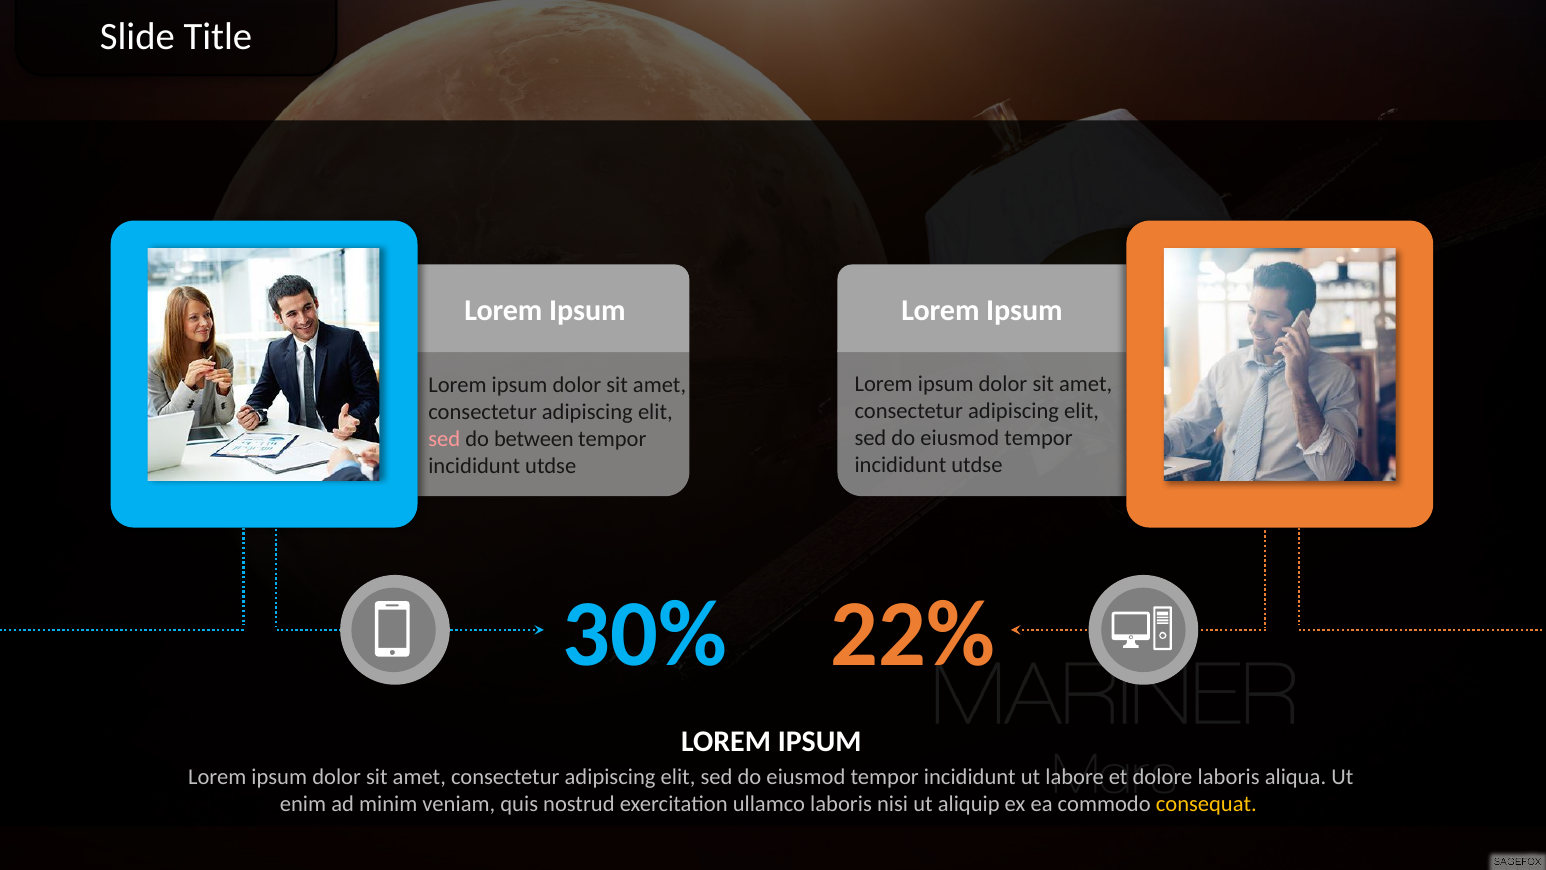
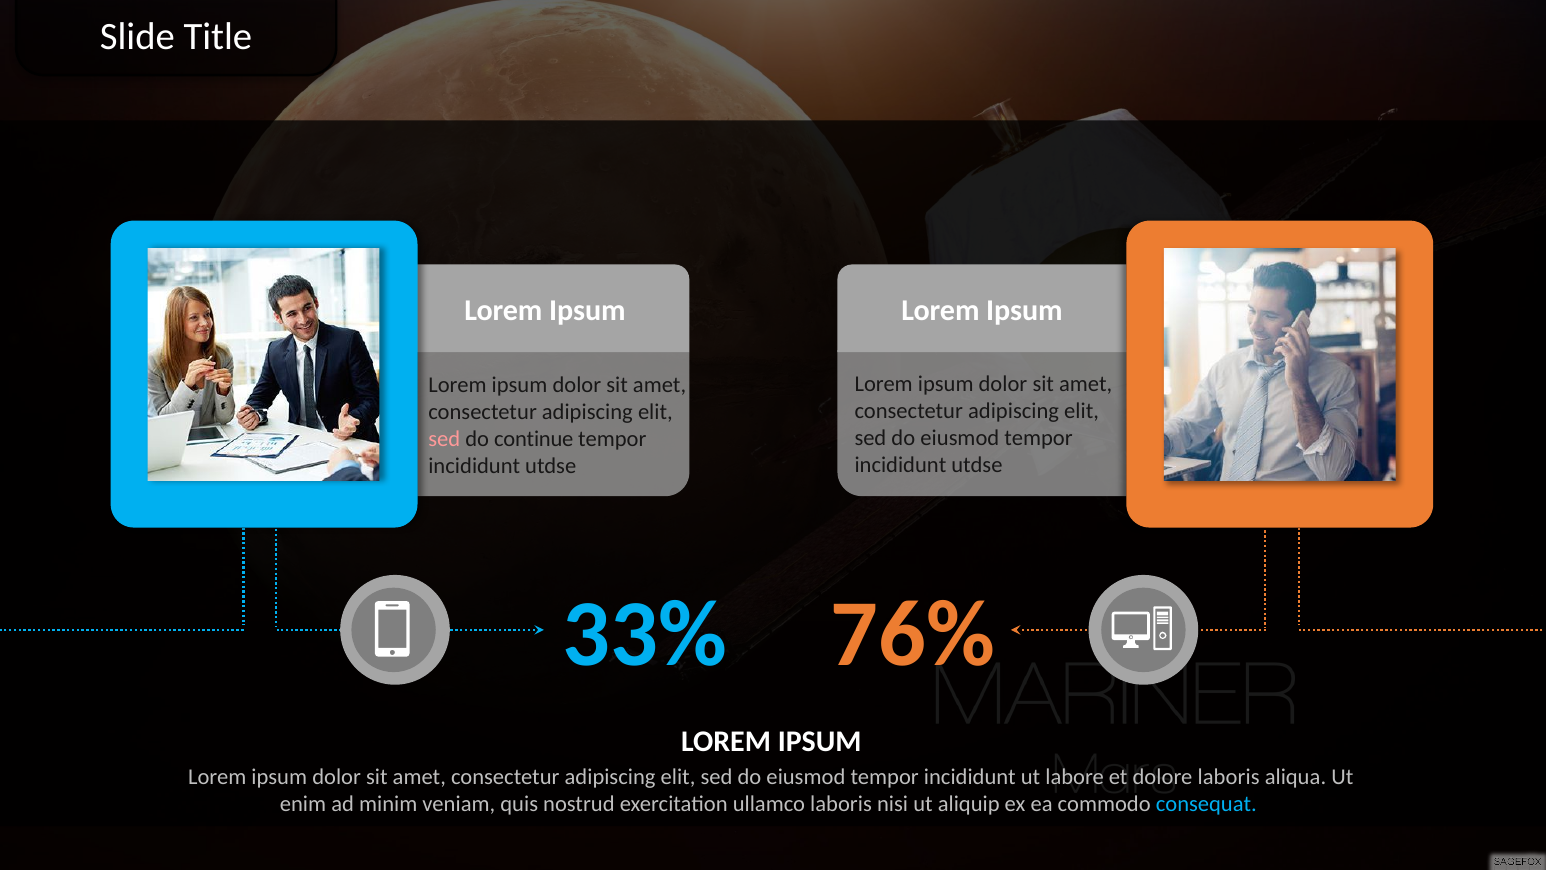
between: between -> continue (534, 439)
30%: 30% -> 33% (645, 634)
22%: 22% -> 76% (913, 634)
consequat colour: yellow -> light blue (1206, 803)
